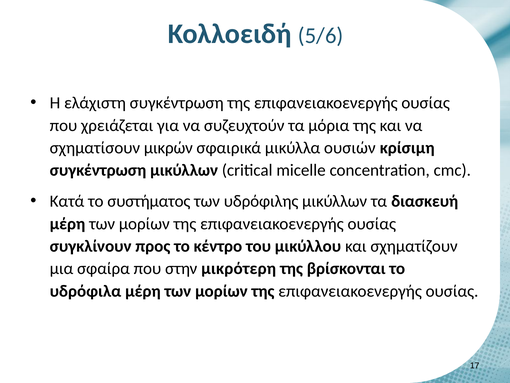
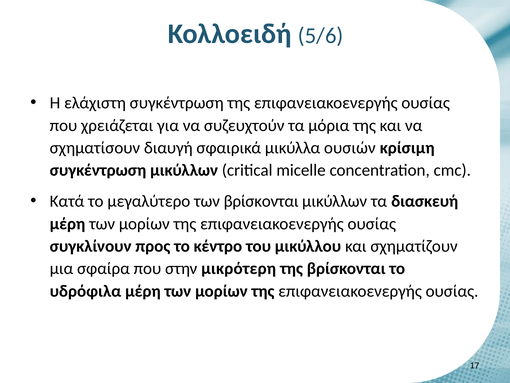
μικρών: μικρών -> διαυγή (168, 148)
συστήματος: συστήματος -> μεγαλύτερο (149, 201)
των υδρόφιλης: υδρόφιλης -> βρίσκονται (261, 201)
